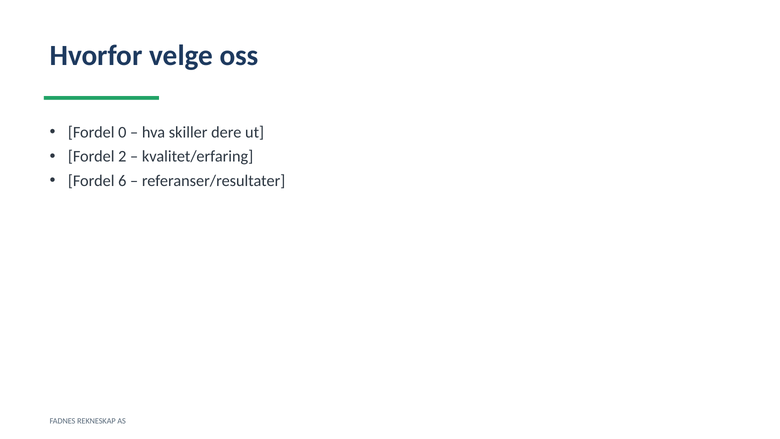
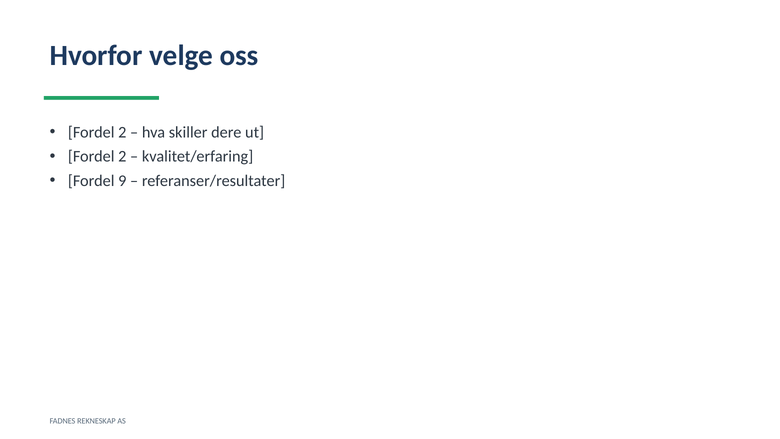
0: 0 -> 2 (122, 132)
6: 6 -> 9 (122, 181)
